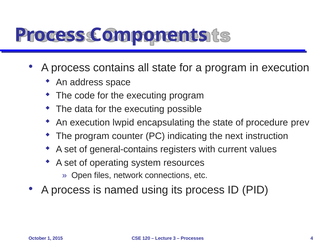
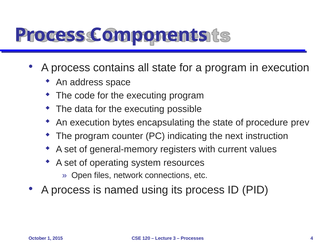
lwpid: lwpid -> bytes (123, 123)
general-contains: general-contains -> general-memory (124, 149)
